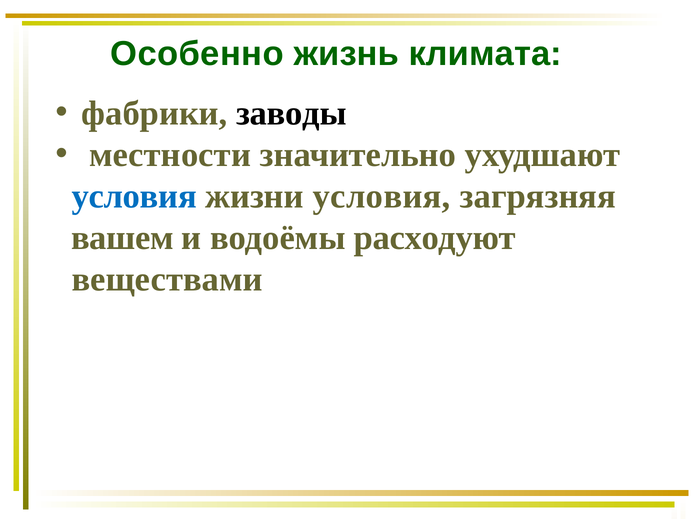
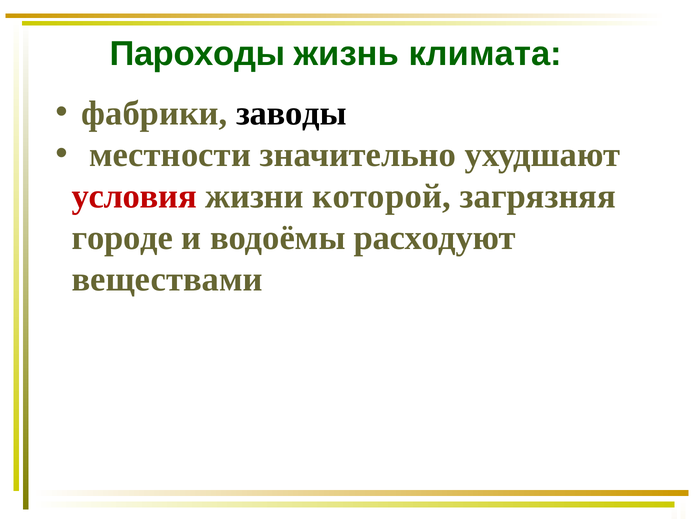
Особенно: Особенно -> Пароходы (197, 54)
условия colour: blue -> red (134, 196)
жизни условия: условия -> которой (382, 196)
вашем: вашем -> городе (122, 238)
